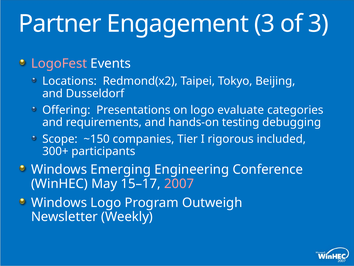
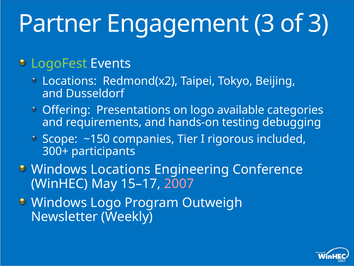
LogoFest colour: pink -> light green (59, 64)
evaluate: evaluate -> available (241, 110)
Windows Emerging: Emerging -> Locations (121, 169)
